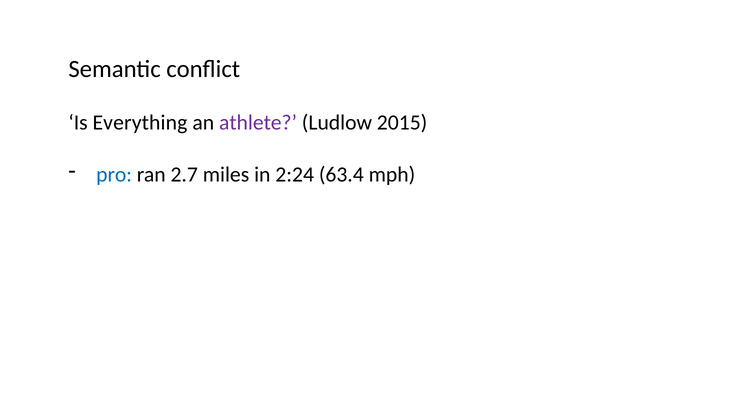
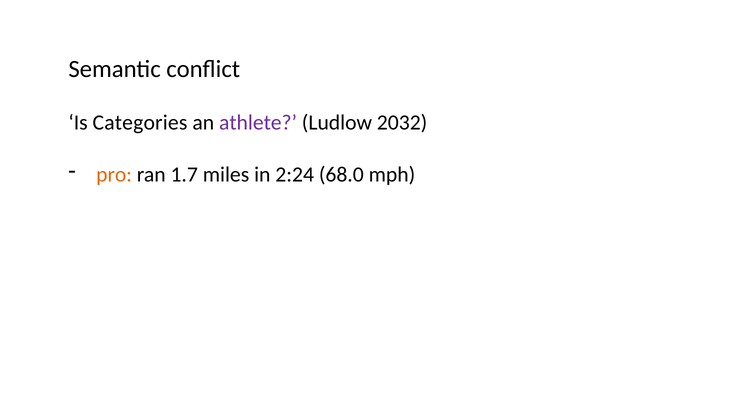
Everything: Everything -> Categories (140, 123)
2015: 2015 -> 2032 (402, 123)
pro colour: blue -> orange (114, 175)
2.7: 2.7 -> 1.7 (184, 175)
63.4: 63.4 -> 68.0 (341, 175)
